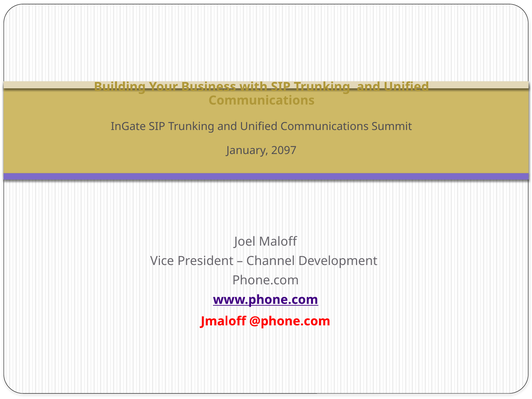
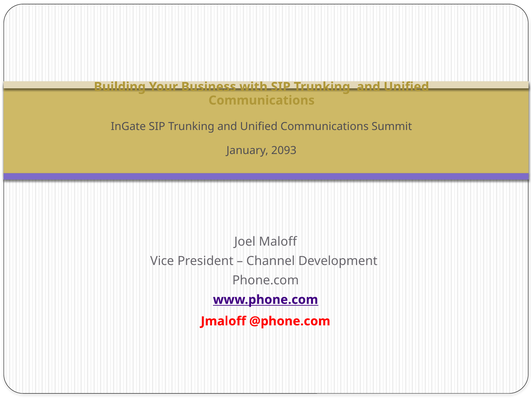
2097: 2097 -> 2093 (284, 151)
